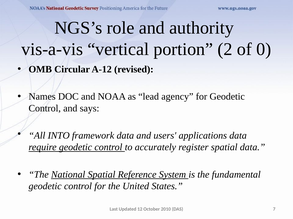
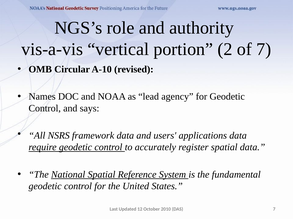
of 0: 0 -> 7 (264, 49)
A-12: A-12 -> A-10 (102, 70)
INTO: INTO -> NSRS (59, 136)
